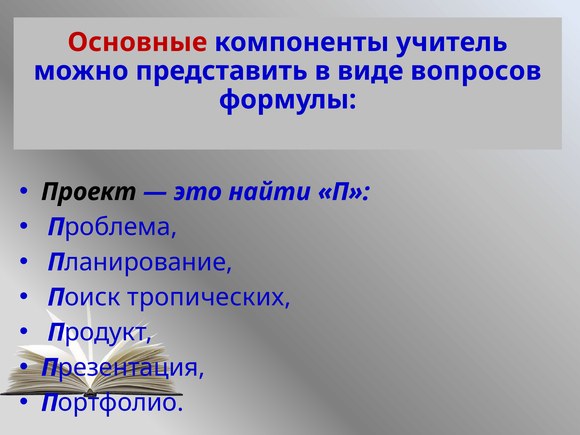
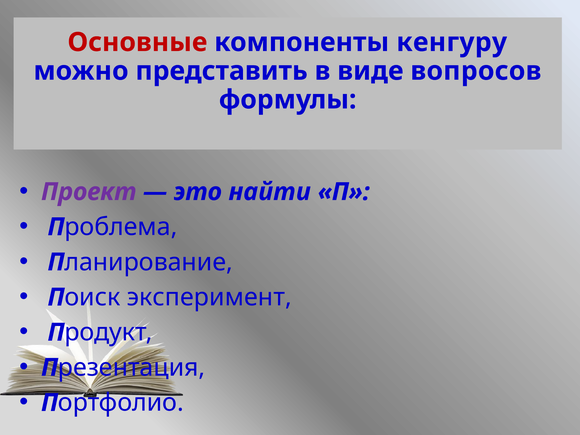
учитель: учитель -> кенгуру (452, 42)
Проект colour: black -> purple (89, 192)
тропических: тропических -> эксперимент (209, 297)
